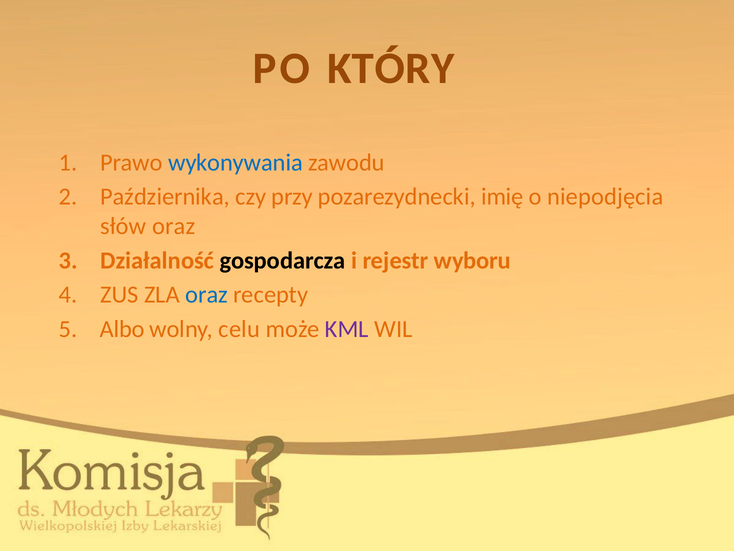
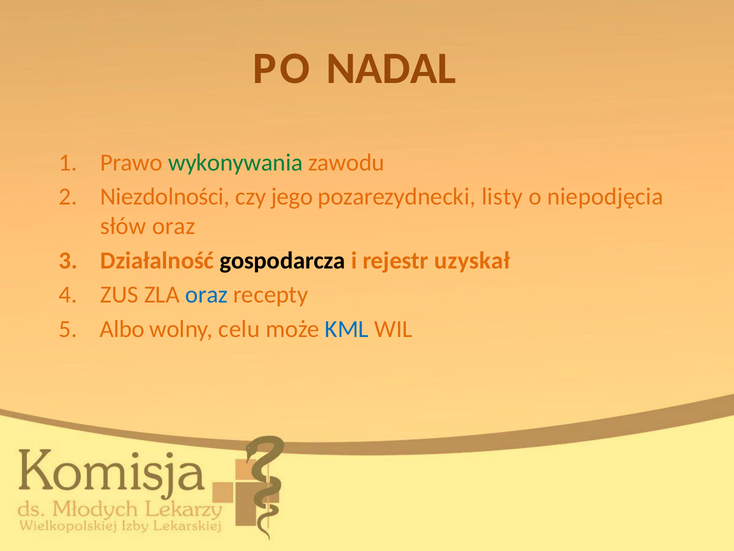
KTÓRY: KTÓRY -> NADAL (391, 69)
wykonywania colour: blue -> green (235, 162)
Października: Października -> Niezdolności (165, 197)
przy: przy -> jego (292, 197)
imię: imię -> listy (502, 197)
wyboru: wyboru -> uzyskał (472, 260)
KML colour: purple -> blue (347, 329)
